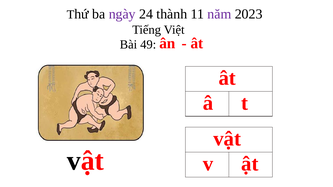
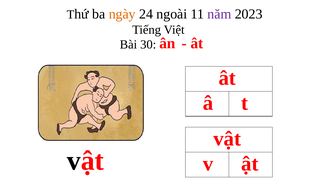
ngày colour: purple -> orange (122, 14)
thành: thành -> ngoài (172, 14)
49: 49 -> 30 (148, 45)
